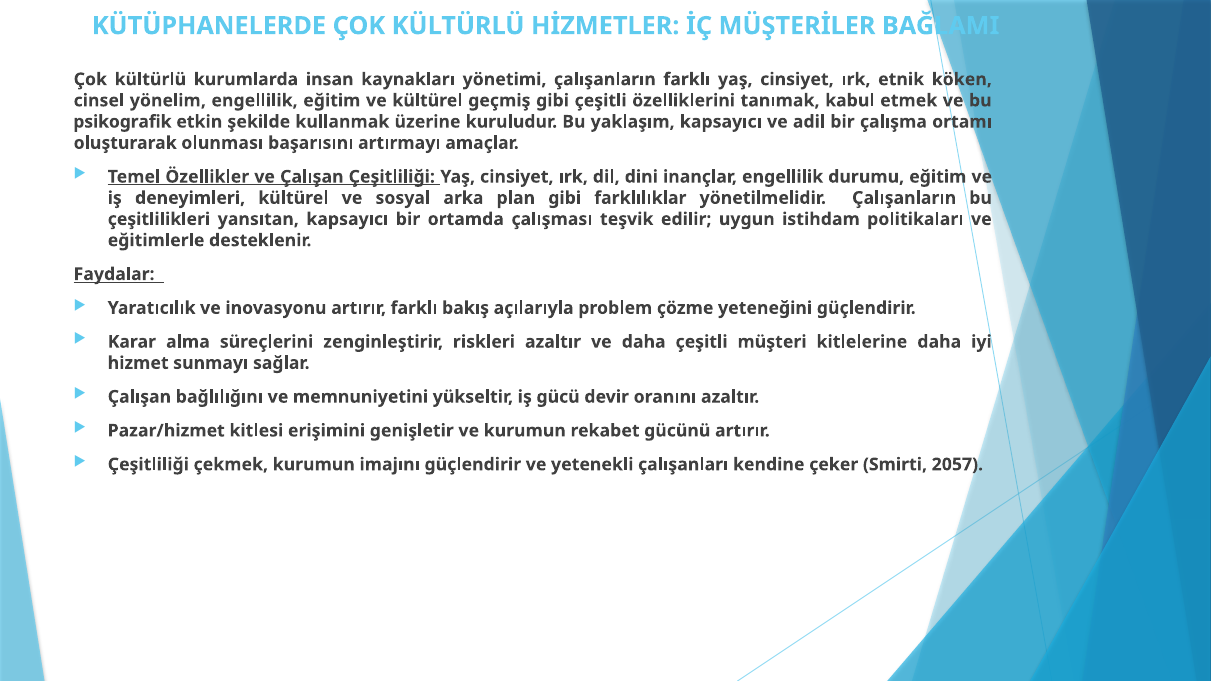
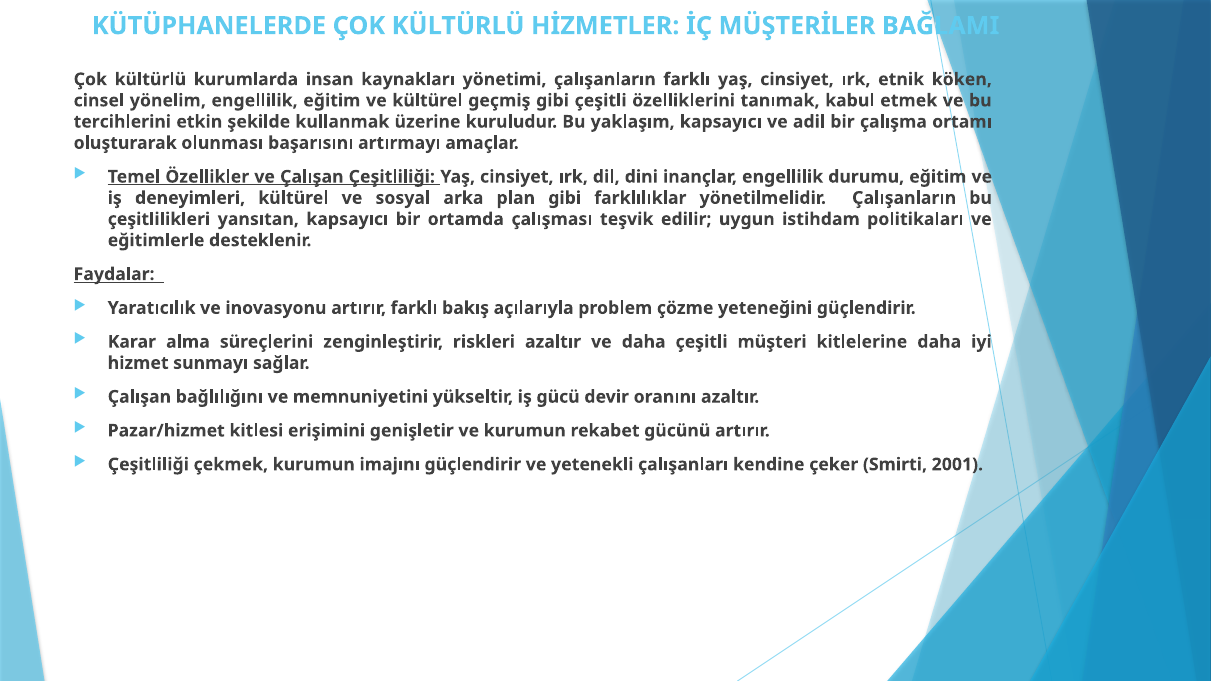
psikografik: psikografik -> tercihlerini (122, 122)
2057: 2057 -> 2001 (957, 465)
